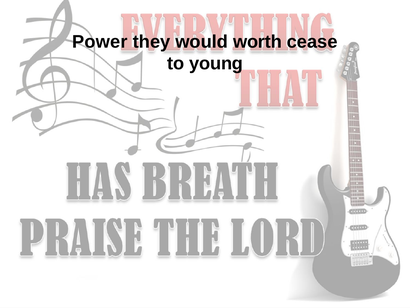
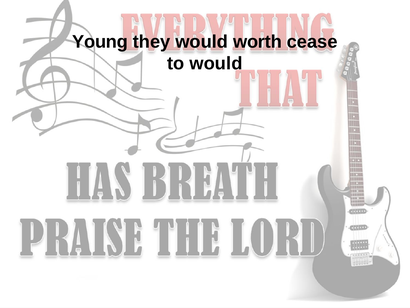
Power: Power -> Young (100, 42)
to young: young -> would (216, 63)
